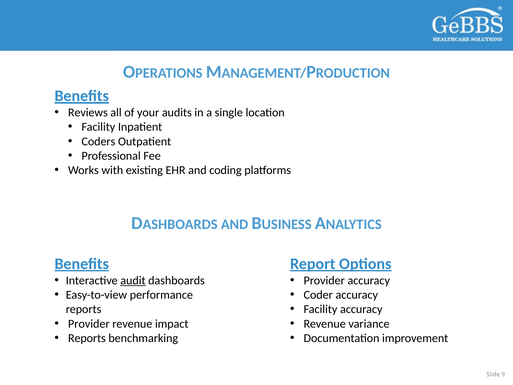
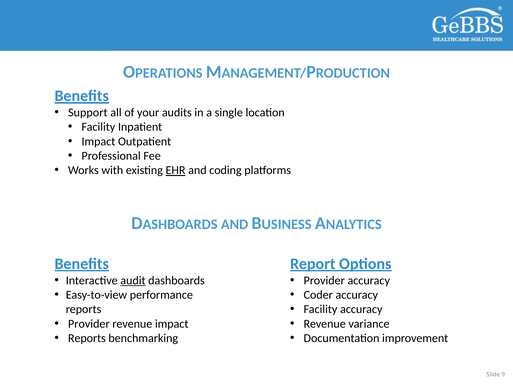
Reviews: Reviews -> Support (88, 112)
Coders: Coders -> Impact (98, 141)
EHR underline: none -> present (176, 170)
